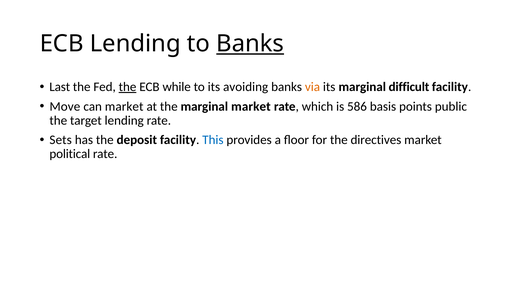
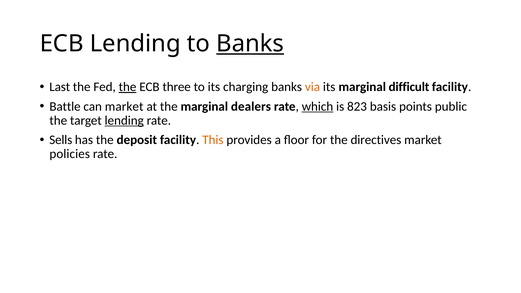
while: while -> three (177, 87)
avoiding: avoiding -> charging (246, 87)
Move: Move -> Battle (65, 106)
marginal market: market -> dealers (251, 106)
which underline: none -> present (317, 106)
586: 586 -> 823 (357, 106)
lending underline: none -> present (124, 120)
Sets: Sets -> Sells (61, 140)
This colour: blue -> orange (213, 140)
political: political -> policies (70, 154)
